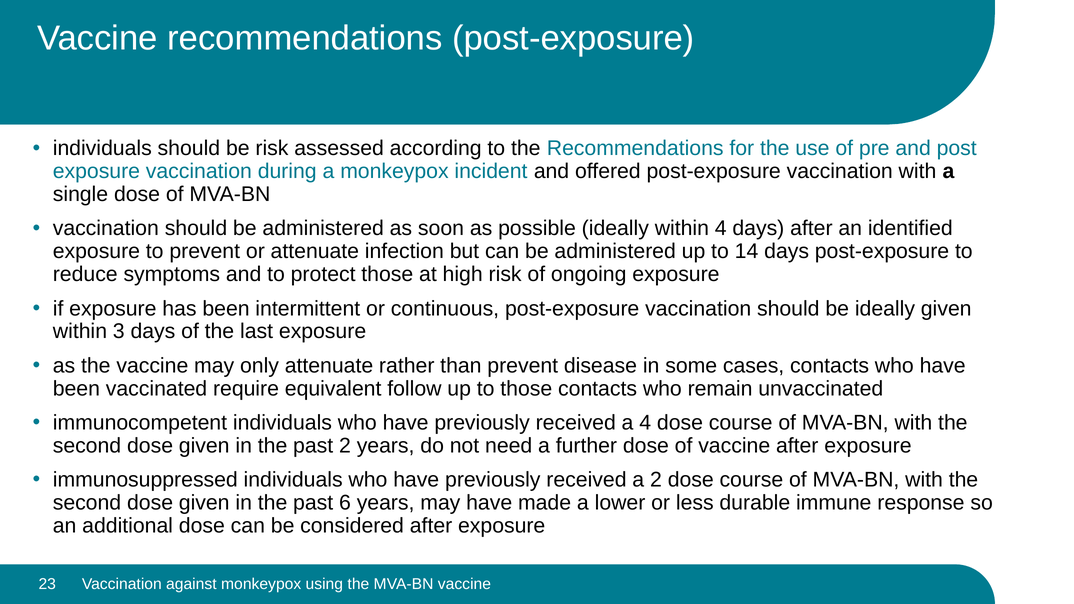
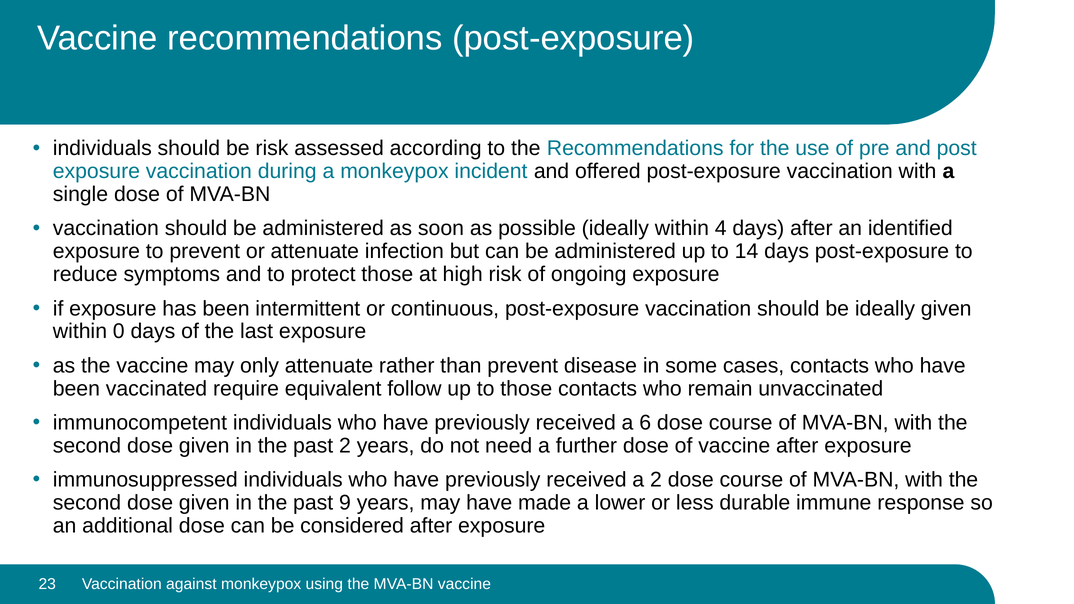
3: 3 -> 0 (119, 332)
a 4: 4 -> 6 (645, 423)
6: 6 -> 9 (345, 503)
